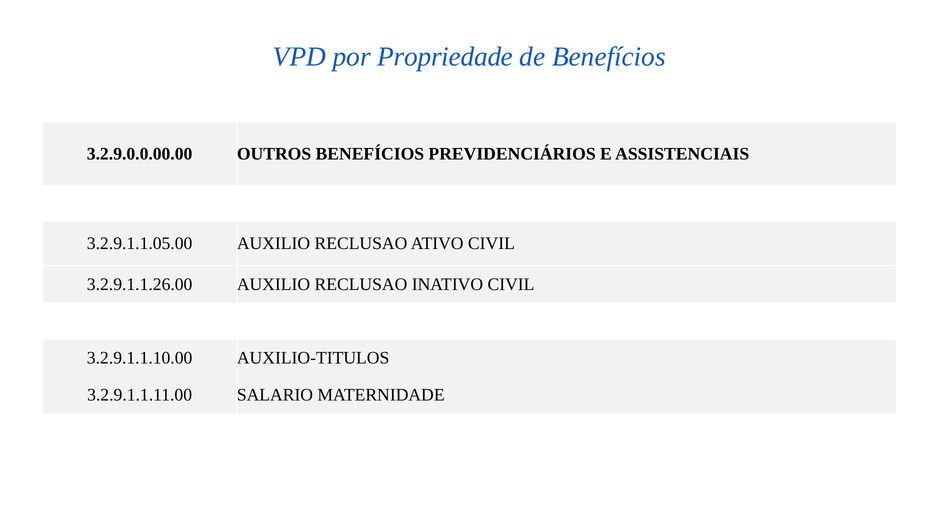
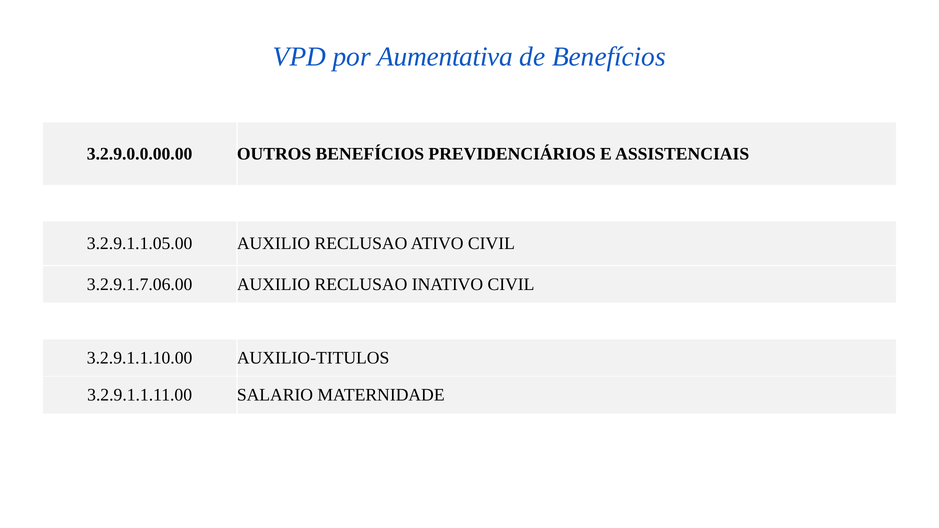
Propriedade: Propriedade -> Aumentativa (445, 57)
3.2.9.1.1.26.00: 3.2.9.1.1.26.00 -> 3.2.9.1.7.06.00 (140, 284)
